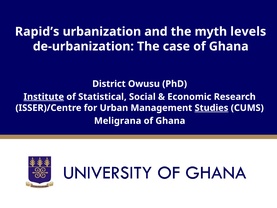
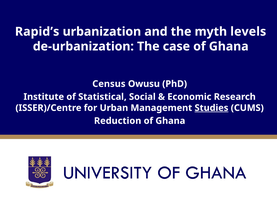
District: District -> Census (109, 84)
Institute underline: present -> none (44, 97)
Meligrana: Meligrana -> Reduction (118, 121)
